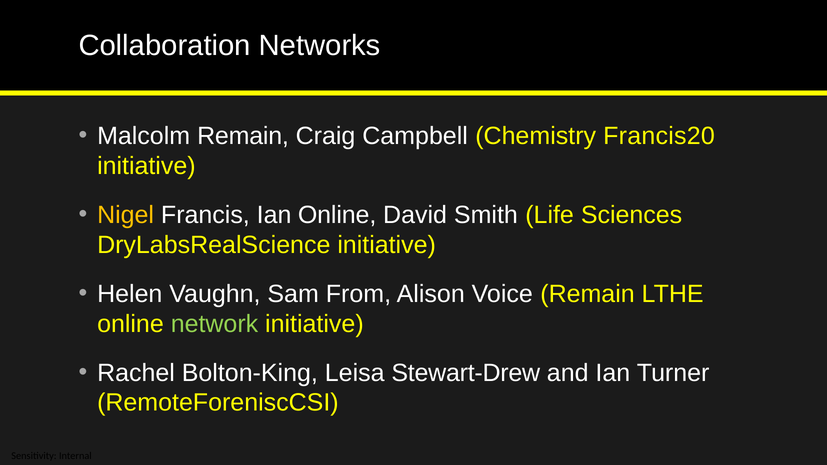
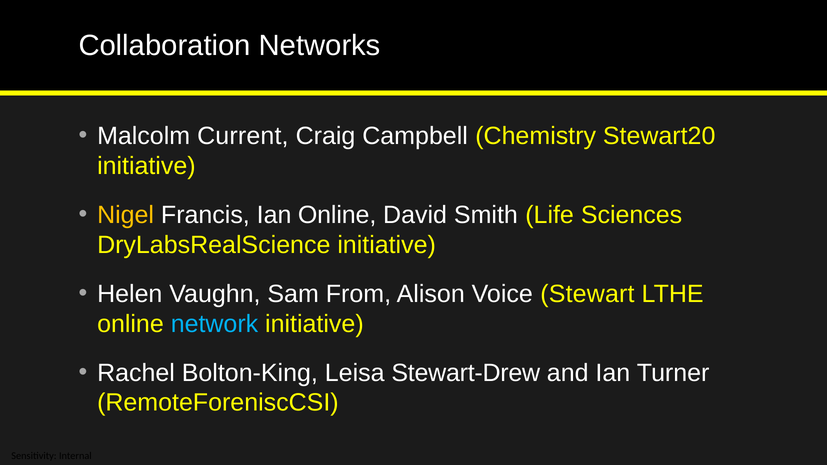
Malcolm Remain: Remain -> Current (243, 136)
Francis20: Francis20 -> Stewart20 (659, 136)
Voice Remain: Remain -> Stewart (587, 294)
network colour: light green -> light blue (214, 324)
